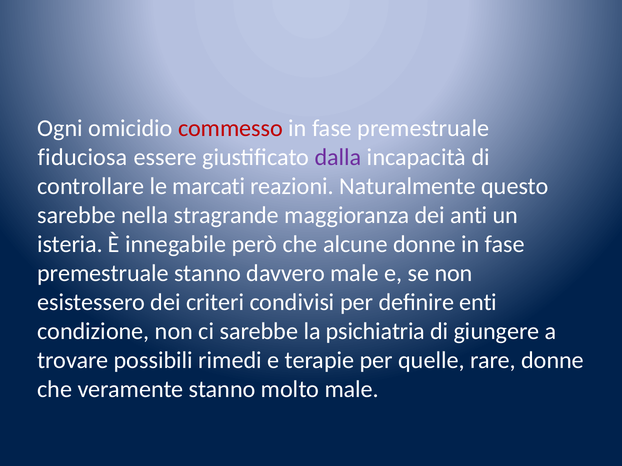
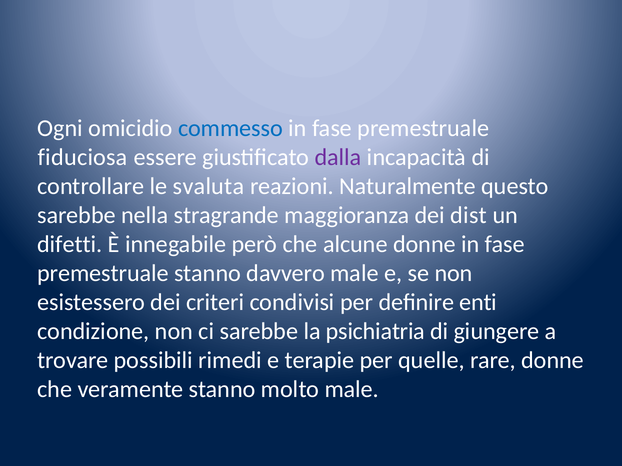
commesso colour: red -> blue (231, 128)
marcati: marcati -> svaluta (208, 186)
anti: anti -> dist (469, 215)
isteria: isteria -> difetti (70, 244)
